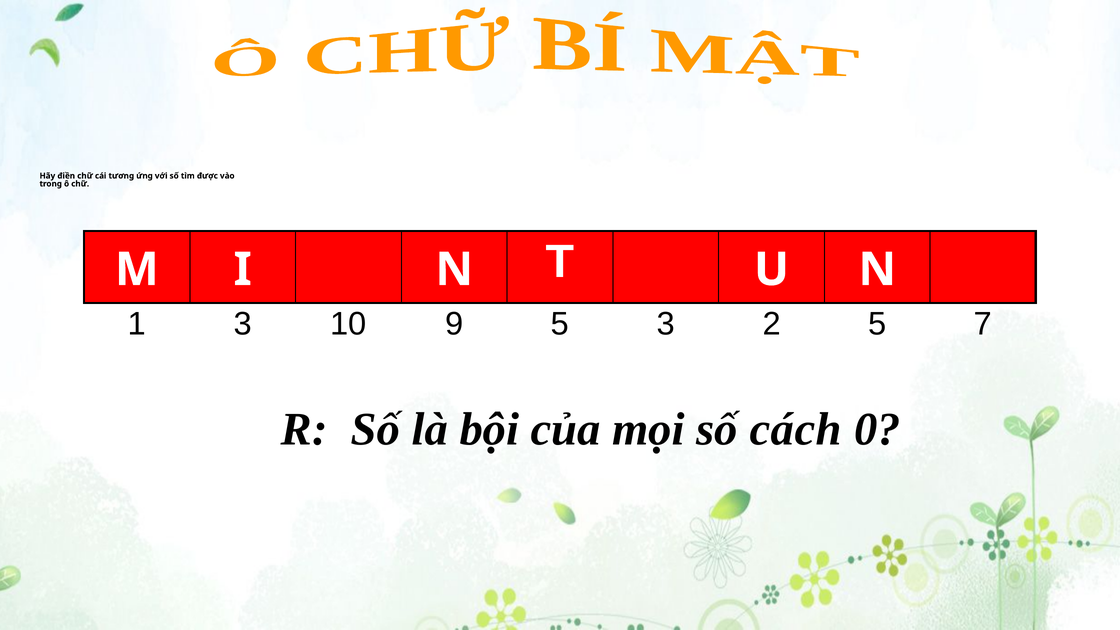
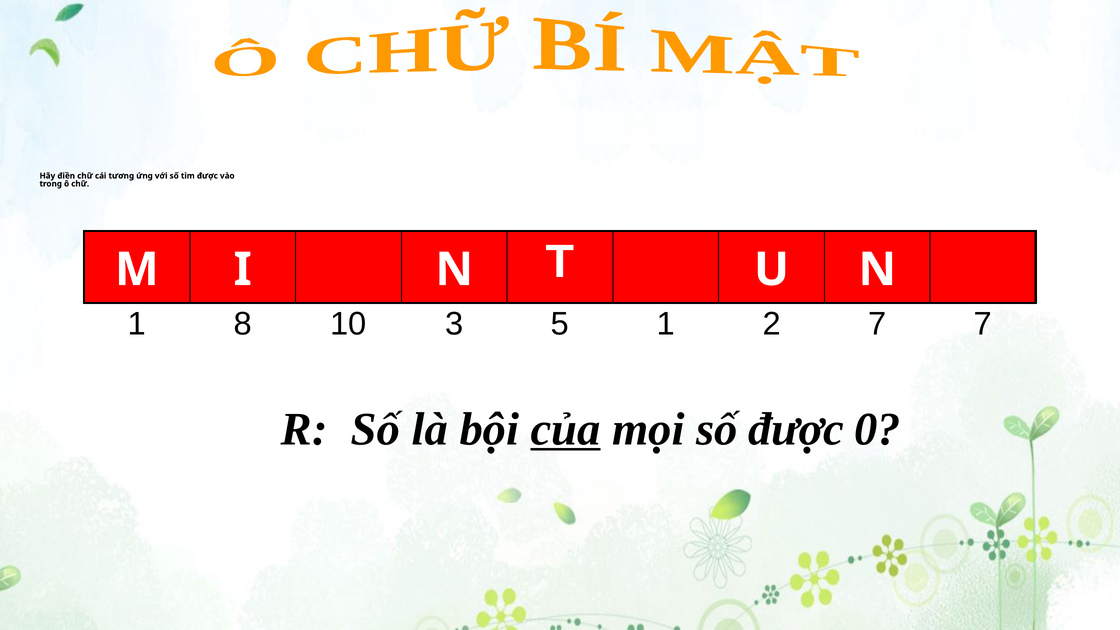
1 3: 3 -> 8 (243, 324)
9: 9 -> 3 (454, 324)
5 3: 3 -> 1 (666, 324)
2 5: 5 -> 7 (877, 324)
của underline: none -> present (566, 429)
số cách: cách -> được (796, 429)
